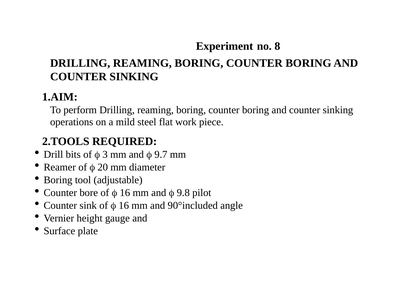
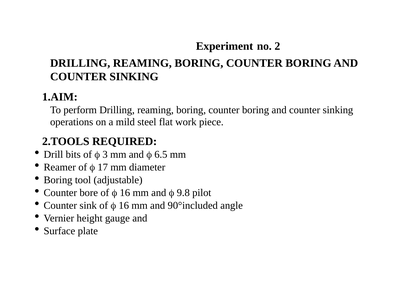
8: 8 -> 2 (277, 46)
9.7: 9.7 -> 6.5 (161, 155)
20: 20 -> 17 (103, 167)
